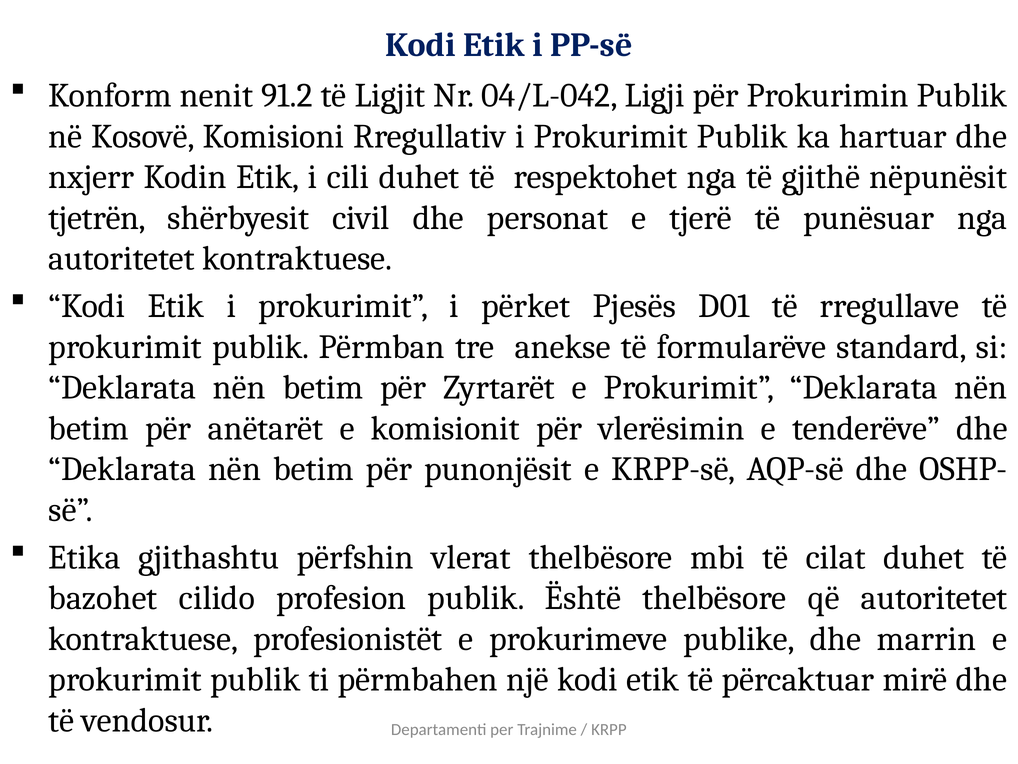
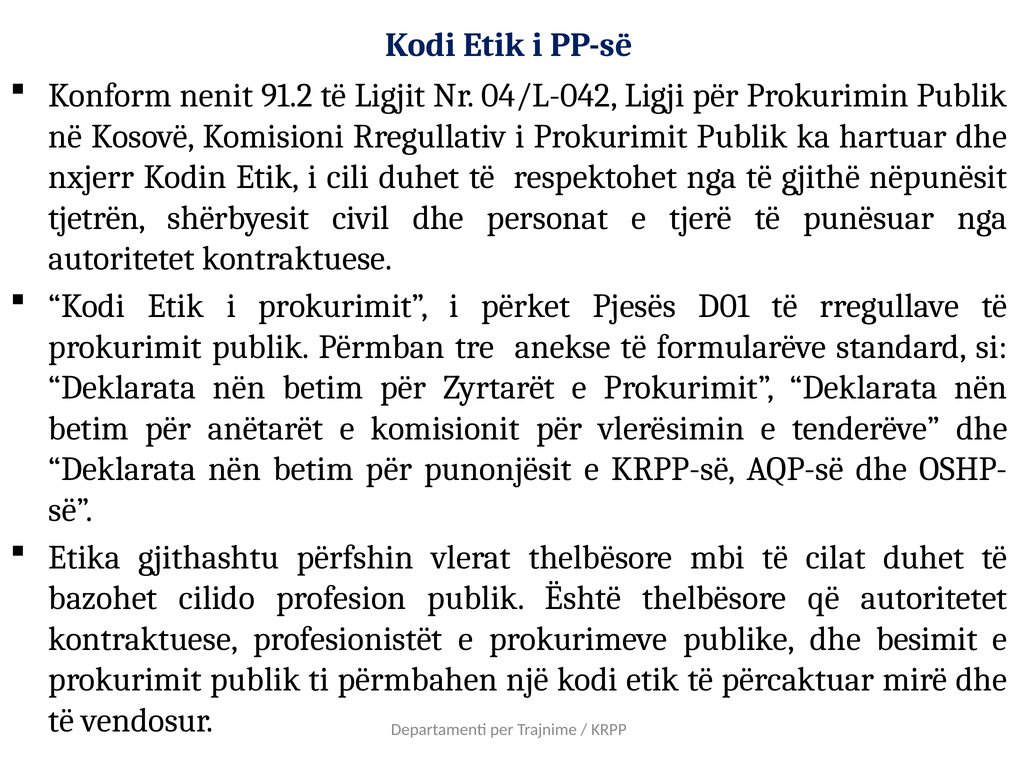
marrin: marrin -> besimit (927, 639)
